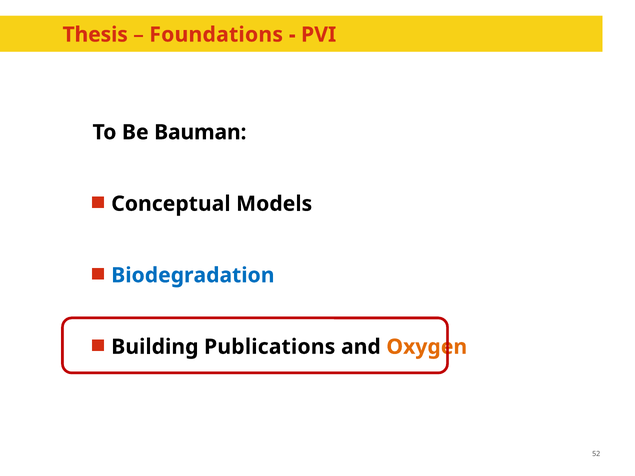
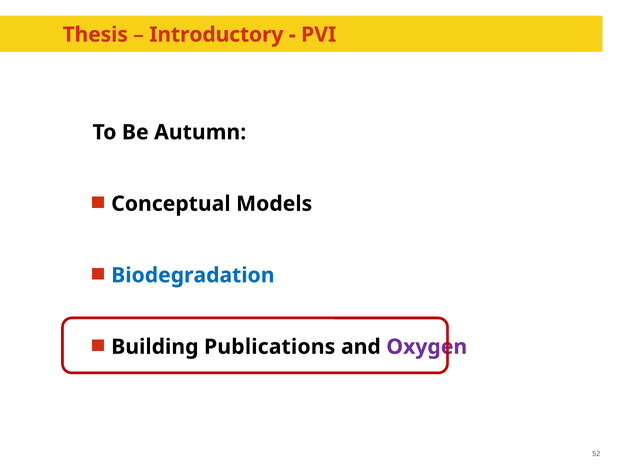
Foundations: Foundations -> Introductory (216, 35)
Bauman: Bauman -> Autumn (200, 132)
Oxygen colour: orange -> purple (427, 347)
